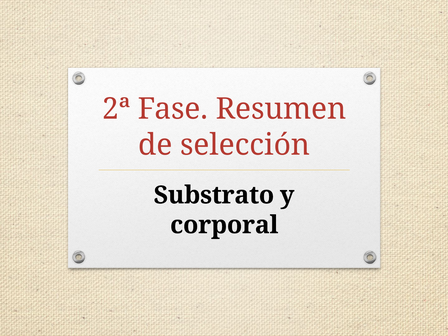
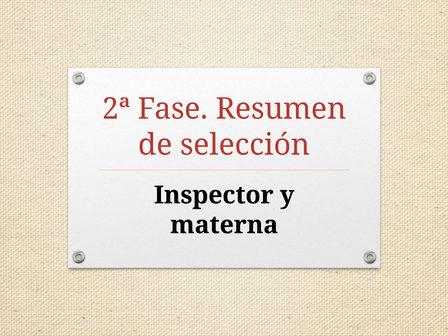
Substrato: Substrato -> Inspector (214, 195)
corporal: corporal -> materna (224, 225)
